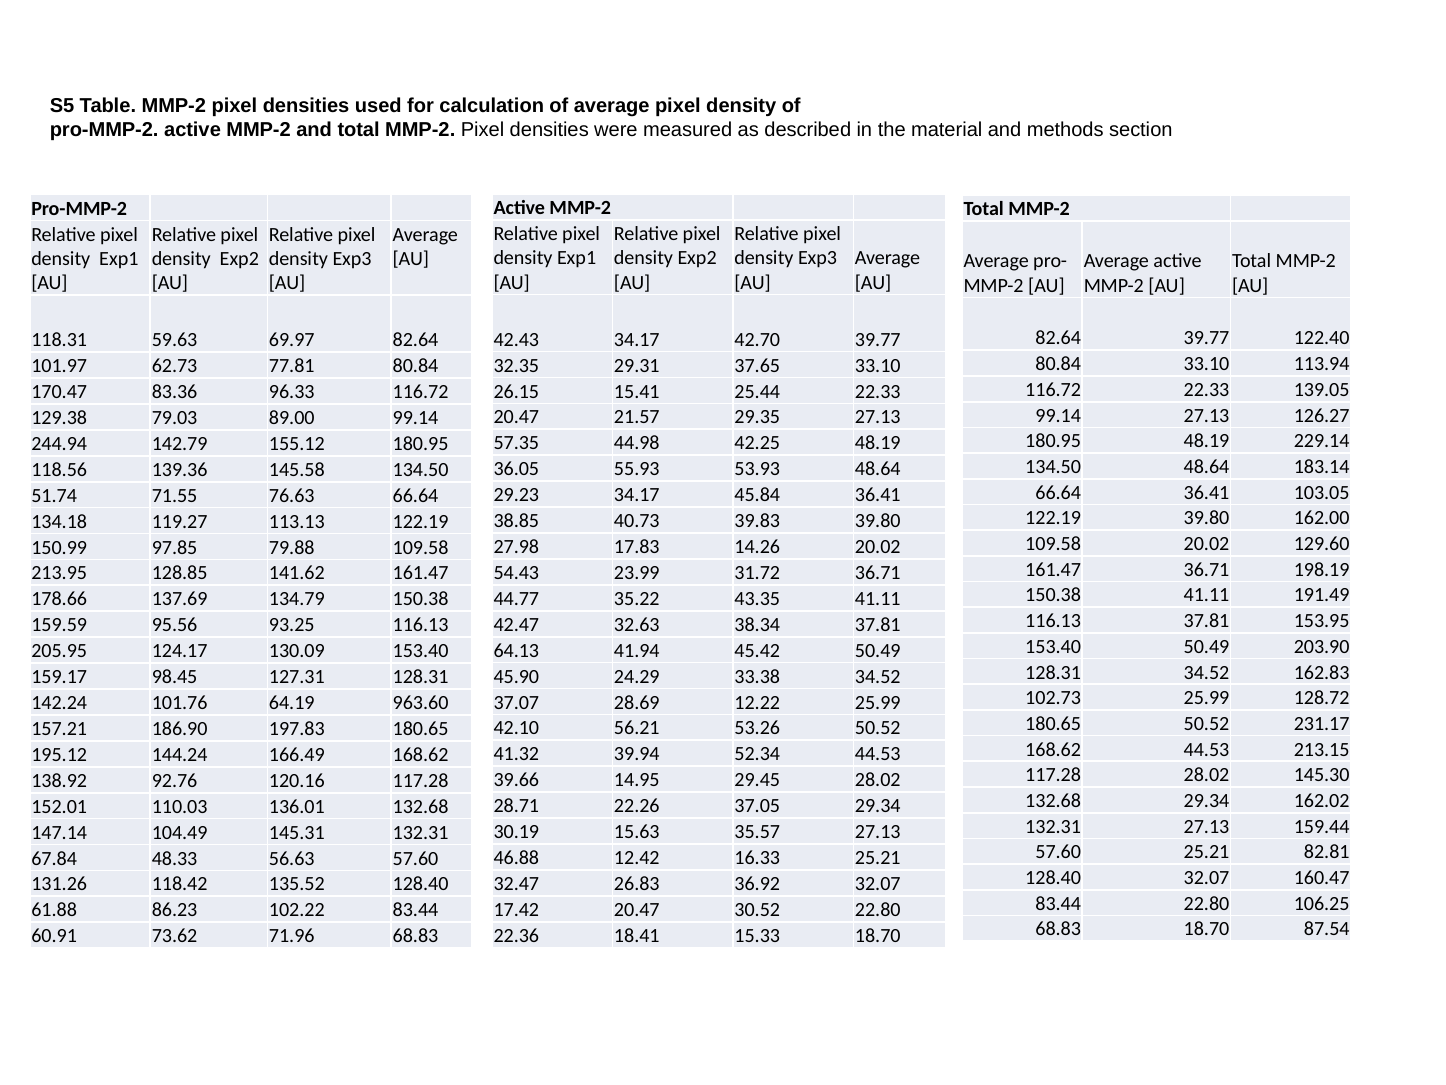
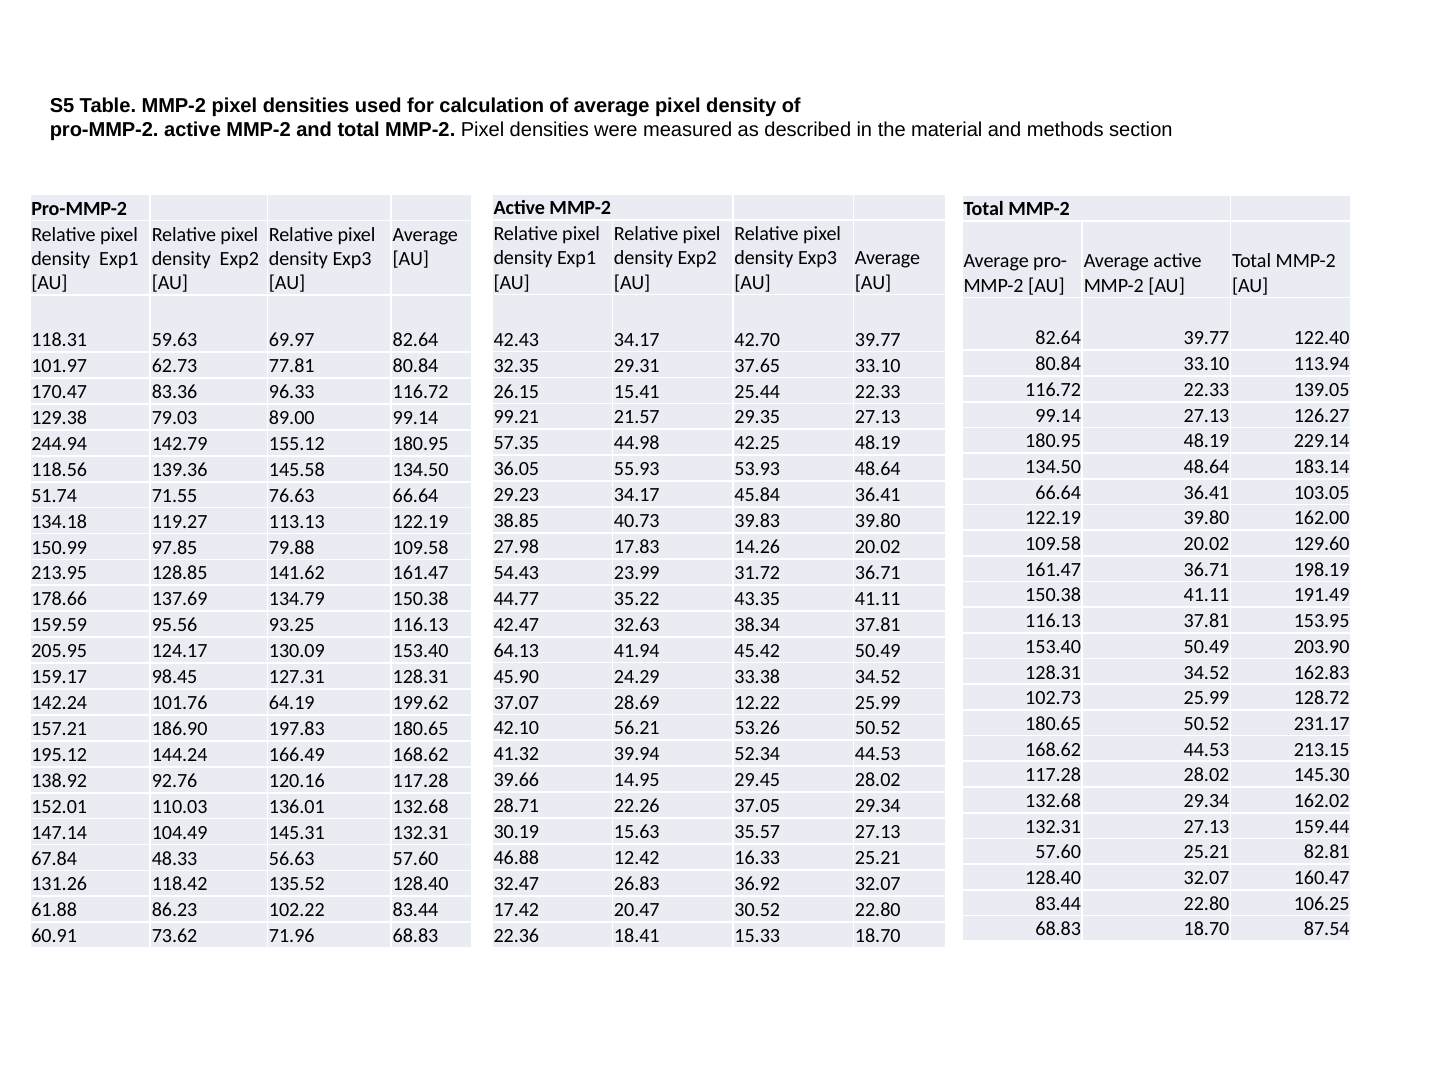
20.47: 20.47 -> 99.21 (516, 417)
963.60: 963.60 -> 199.62 (421, 703)
